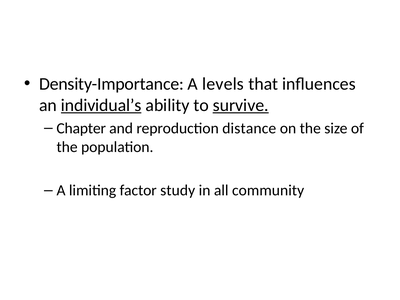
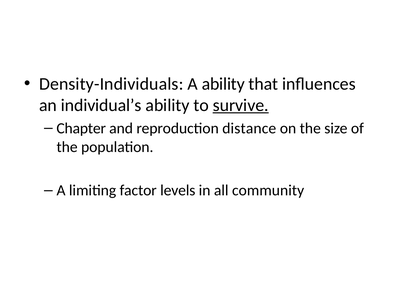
Density-Importance: Density-Importance -> Density-Individuals (111, 84)
A levels: levels -> ability (223, 84)
individual’s underline: present -> none (101, 105)
study: study -> levels (178, 190)
